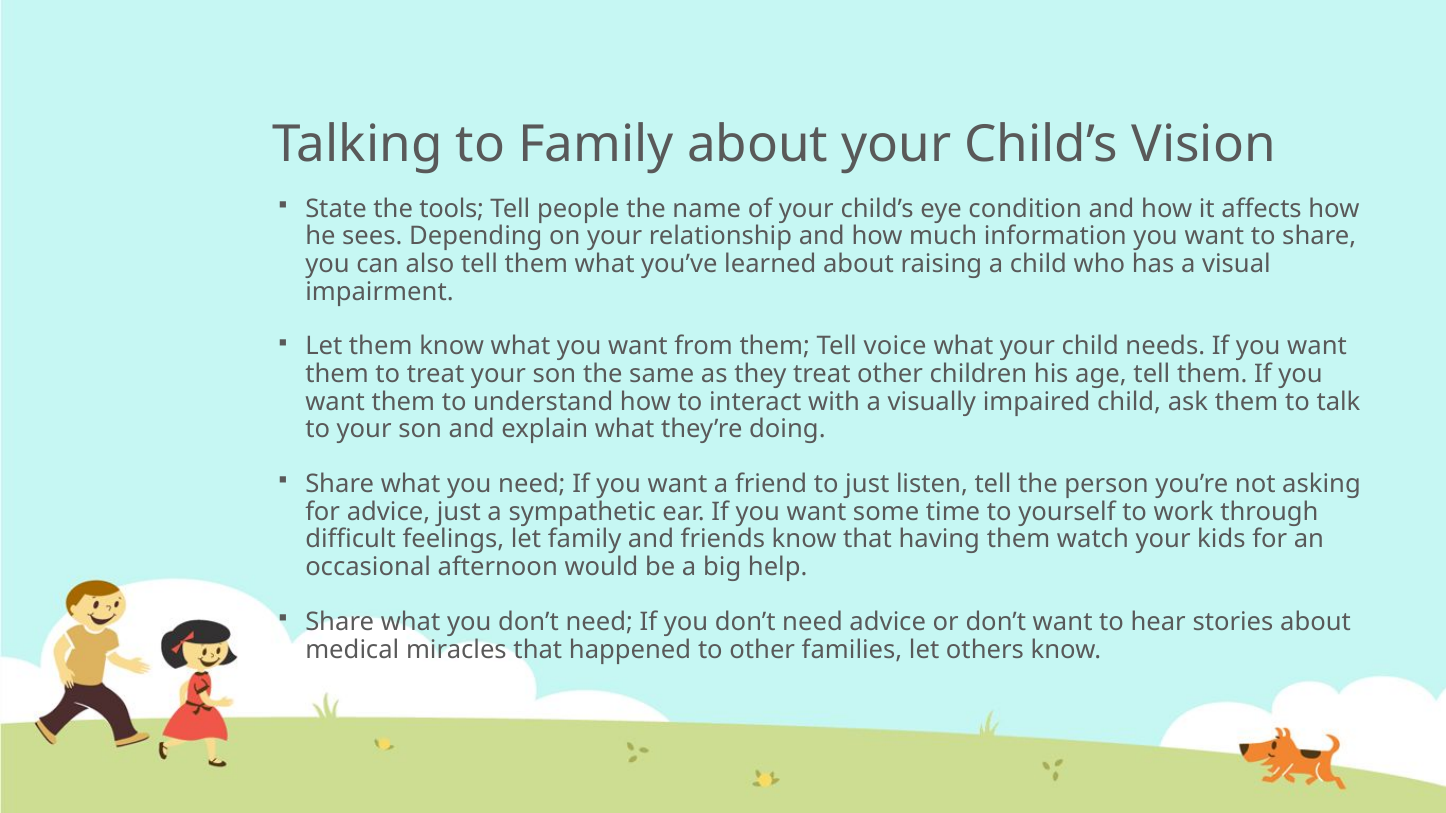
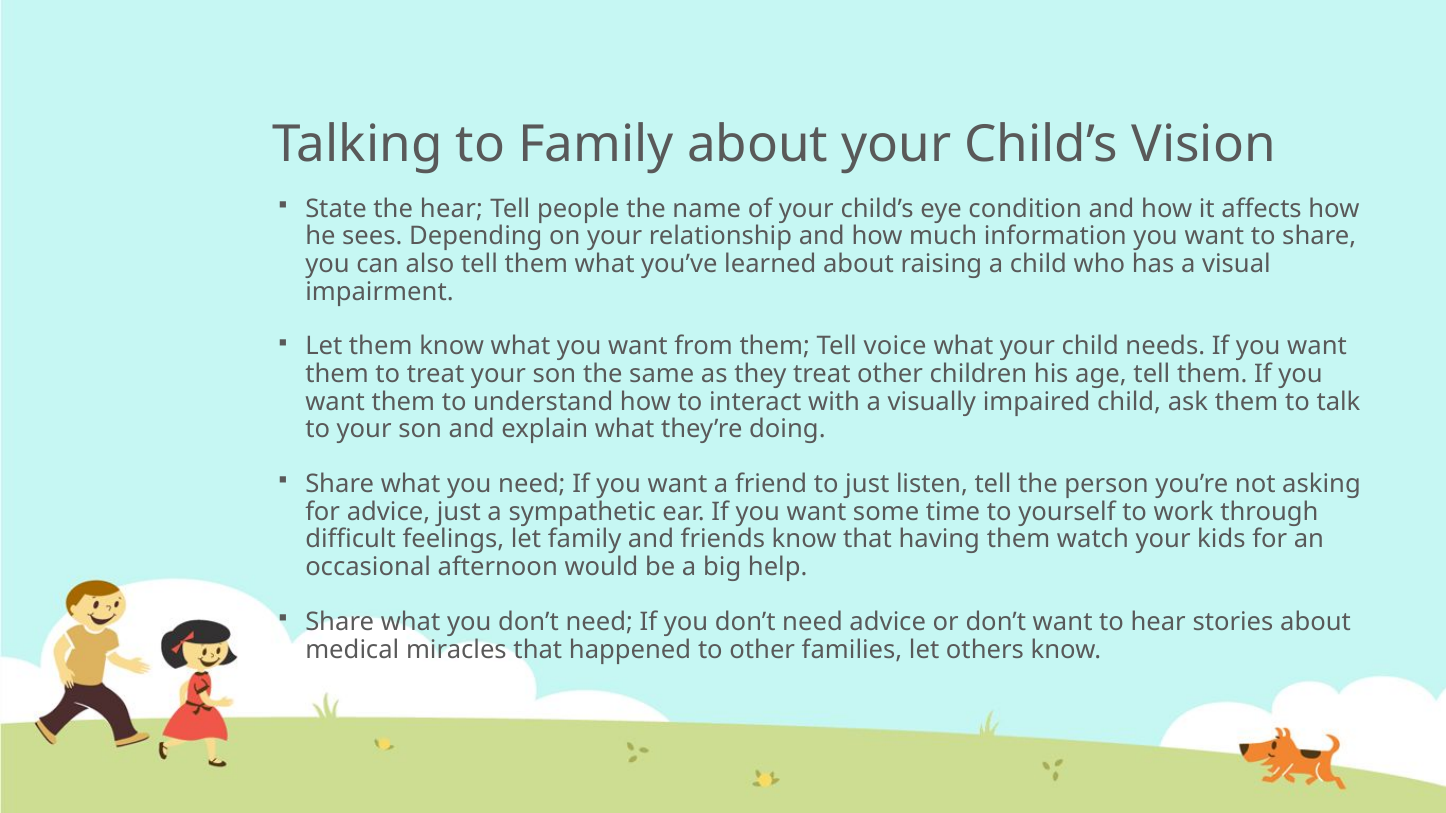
the tools: tools -> hear (451, 209)
